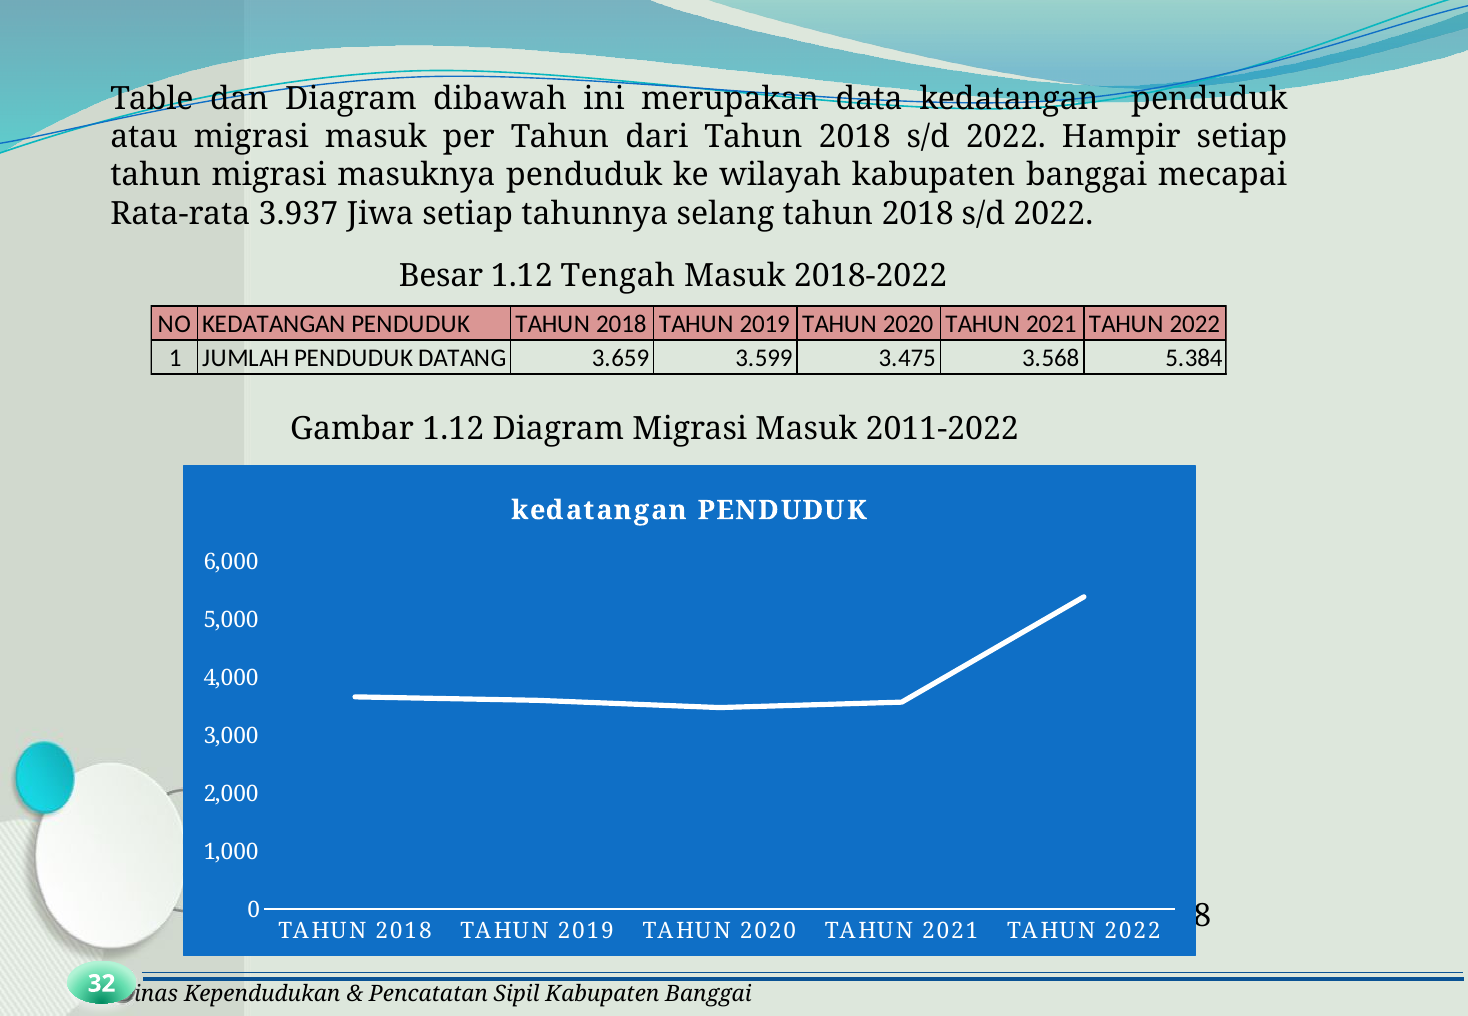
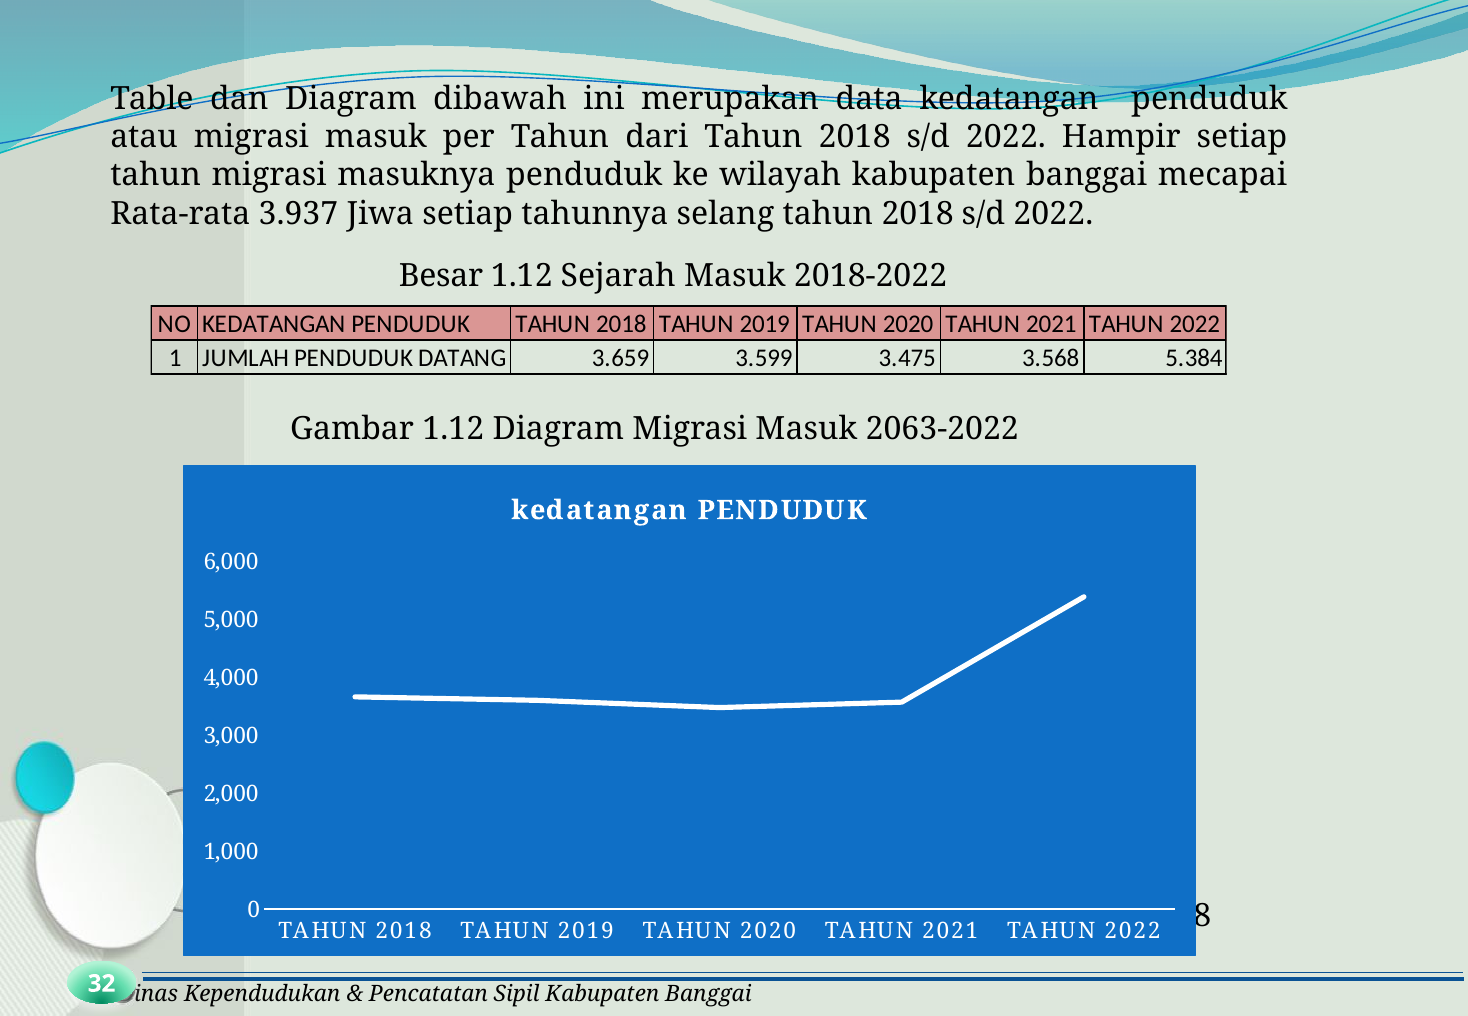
Tengah: Tengah -> Sejarah (618, 276)
2011-2022: 2011-2022 -> 2063-2022 (942, 429)
